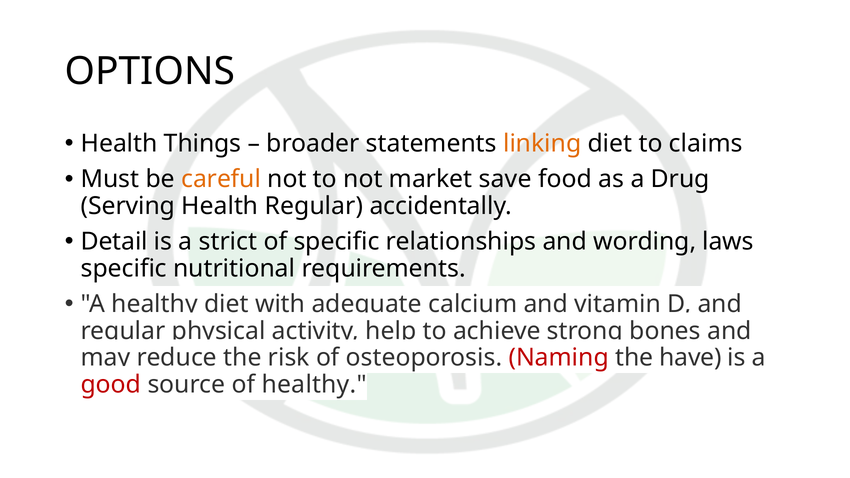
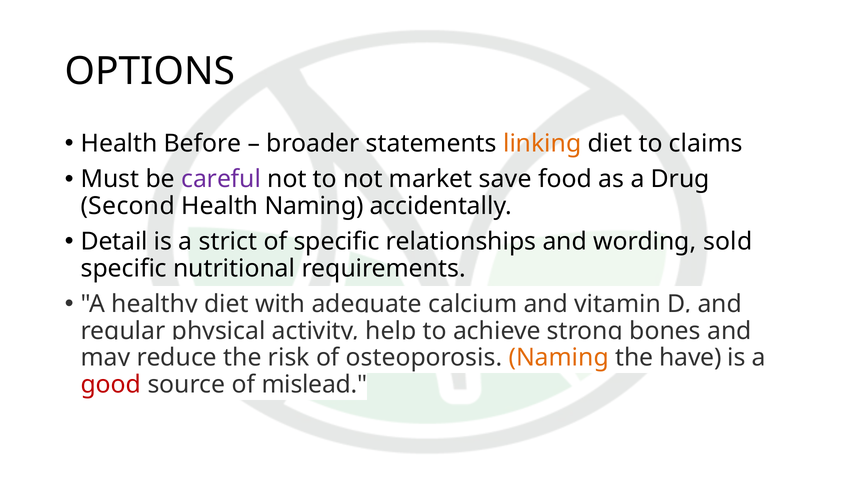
Things: Things -> Before (203, 144)
careful colour: orange -> purple (221, 179)
Serving: Serving -> Second (128, 206)
Health Regular: Regular -> Naming (314, 206)
laws: laws -> sold (728, 242)
Naming colour: red -> orange (559, 358)
of healthy: healthy -> mislead (314, 385)
